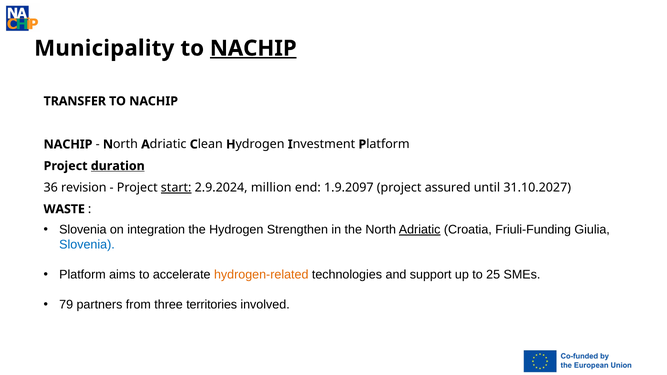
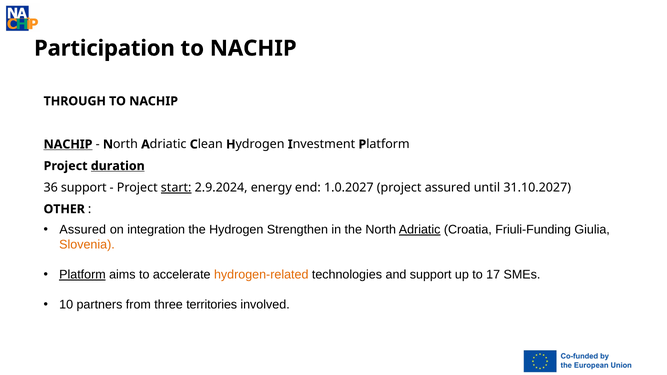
Municipality: Municipality -> Participation (104, 48)
NACHIP underline: present -> none (253, 48)
TRANSFER: TRANSFER -> THROUGH (75, 101)
NACHIP underline: none -> present (68, 144)
36 revision: revision -> support (84, 188)
million: million -> energy (271, 188)
1.9.2097: 1.9.2097 -> 1.0.2027 (349, 188)
WASTE: WASTE -> OTHER (64, 209)
Slovenia: Slovenia -> Assured (83, 230)
Slovenia colour: blue -> orange (87, 245)
Platform underline: none -> present (82, 275)
25: 25 -> 17 (493, 275)
79: 79 -> 10 (66, 305)
